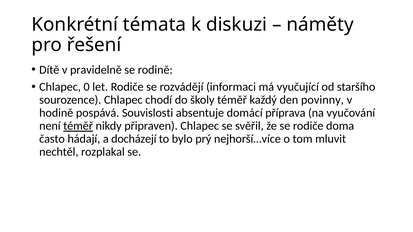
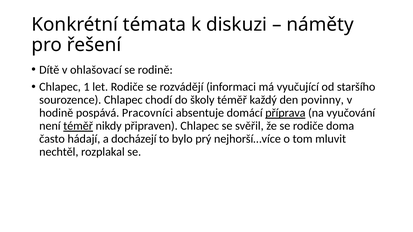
pravidelně: pravidelně -> ohlašovací (96, 70)
0: 0 -> 1 (87, 87)
Souvislosti: Souvislosti -> Pracovníci (148, 113)
příprava underline: none -> present (285, 113)
